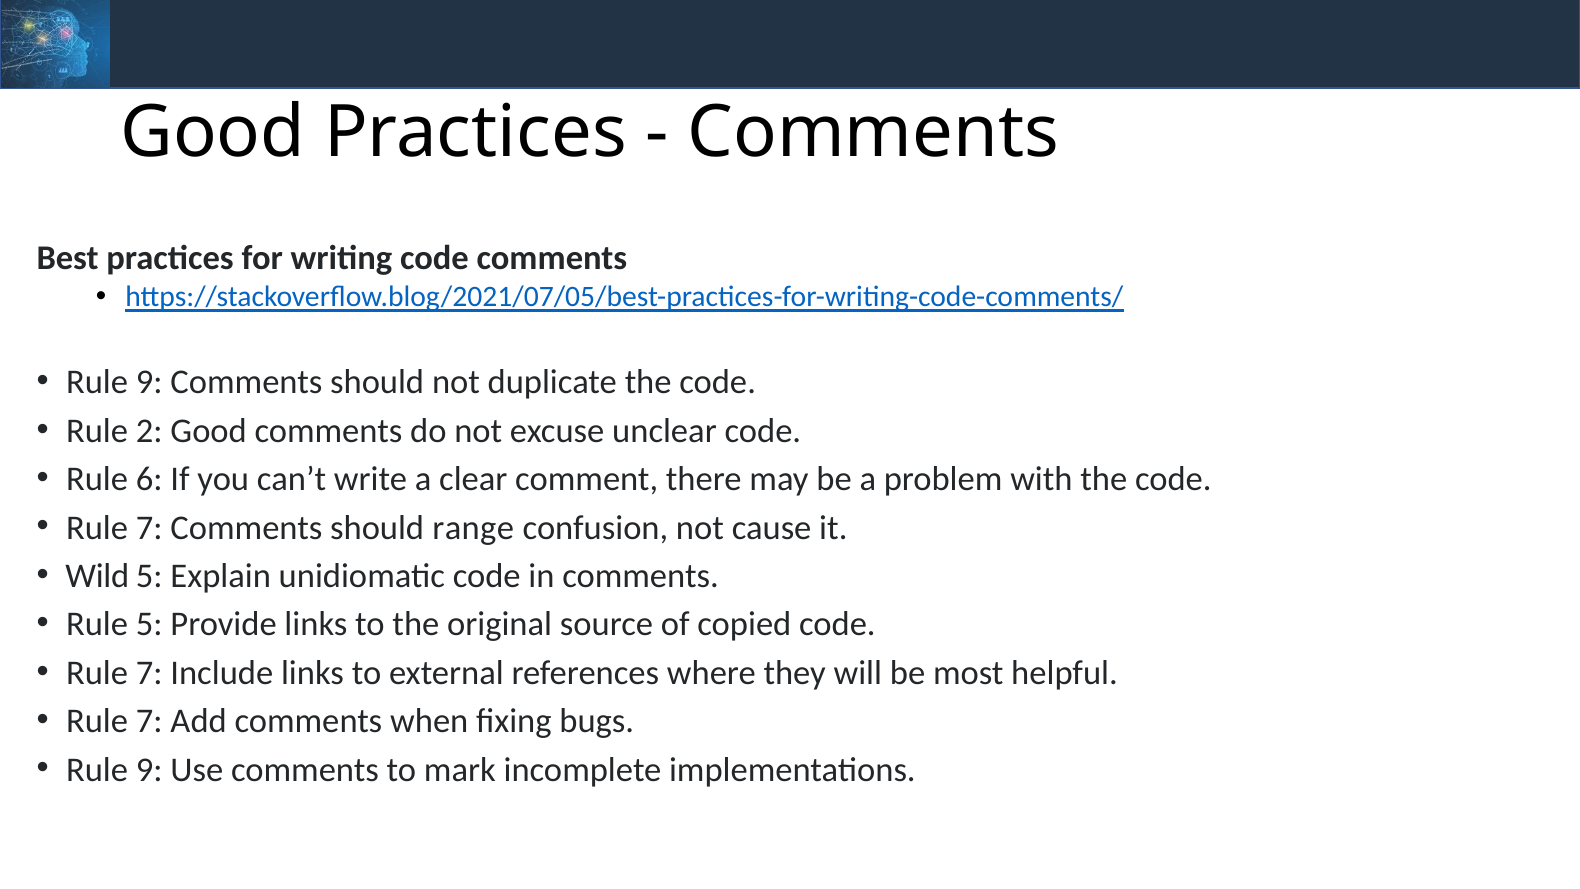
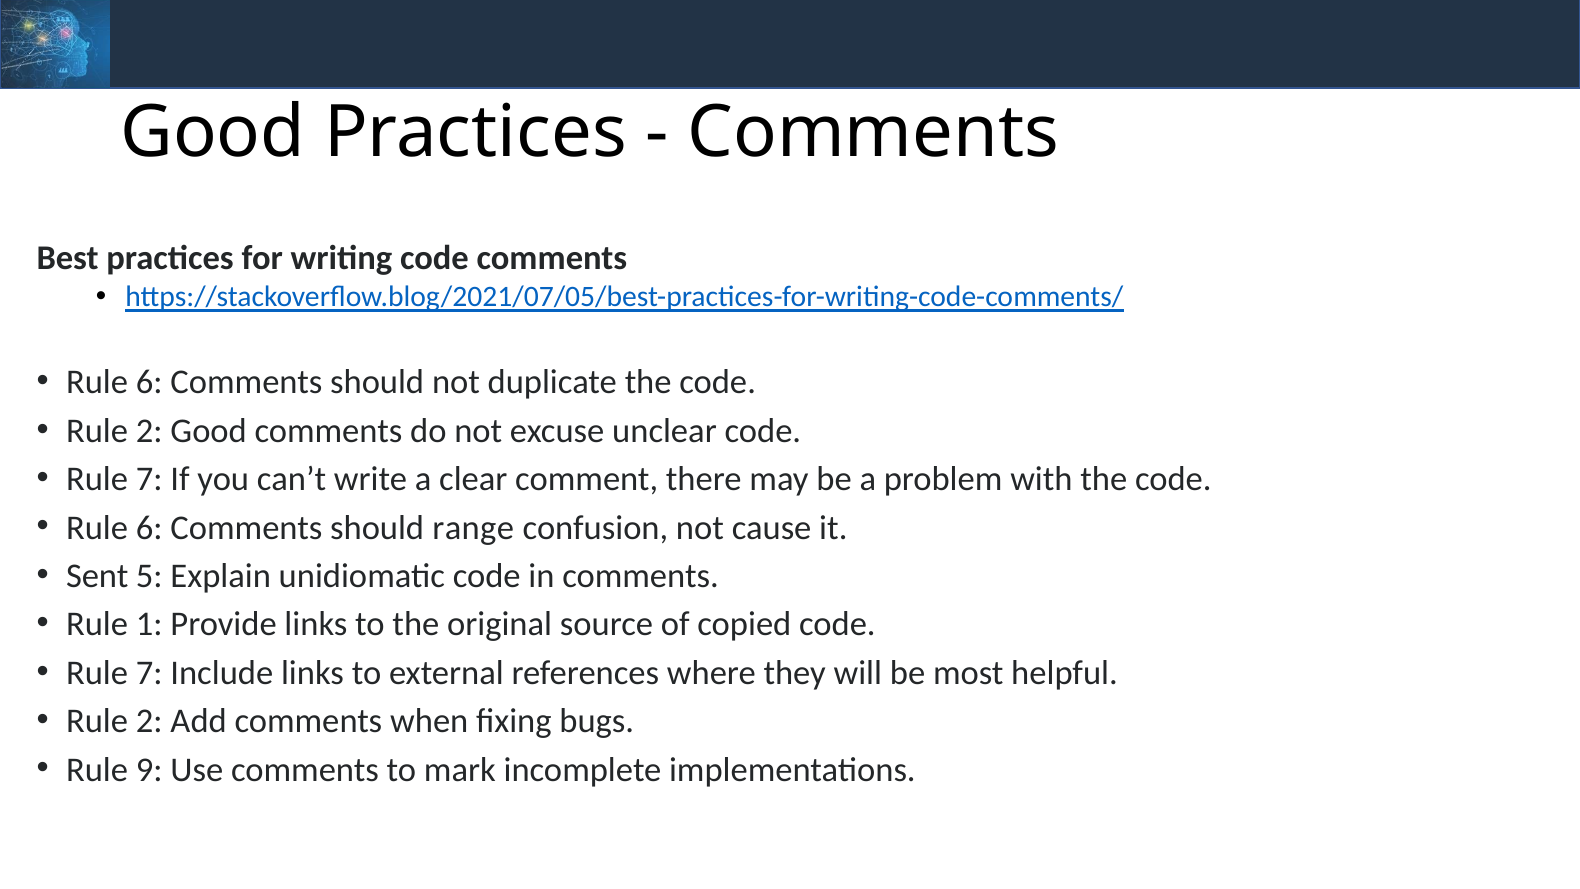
9: 9 -> 6 (149, 382)
6: 6 -> 7 (149, 479)
7: 7 -> 6 (149, 527)
Wild: Wild -> Sent (97, 576)
Rule 5: 5 -> 1 (149, 624)
7: 7 -> 2 (149, 721)
